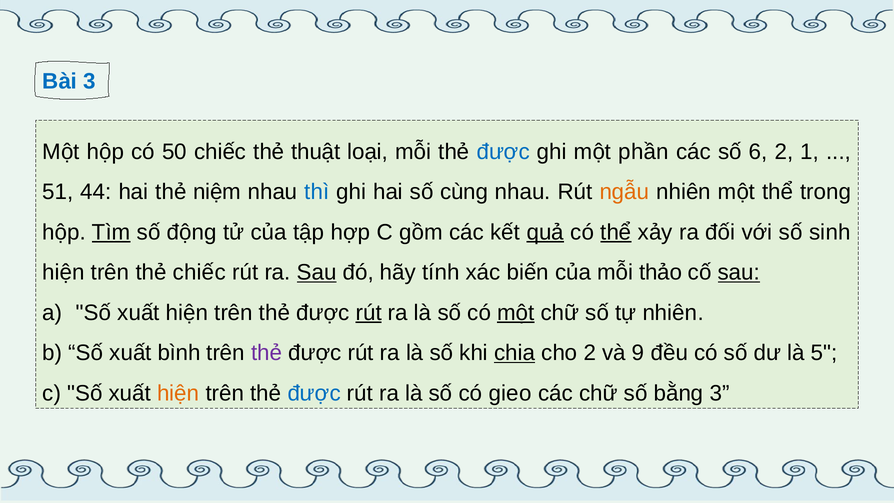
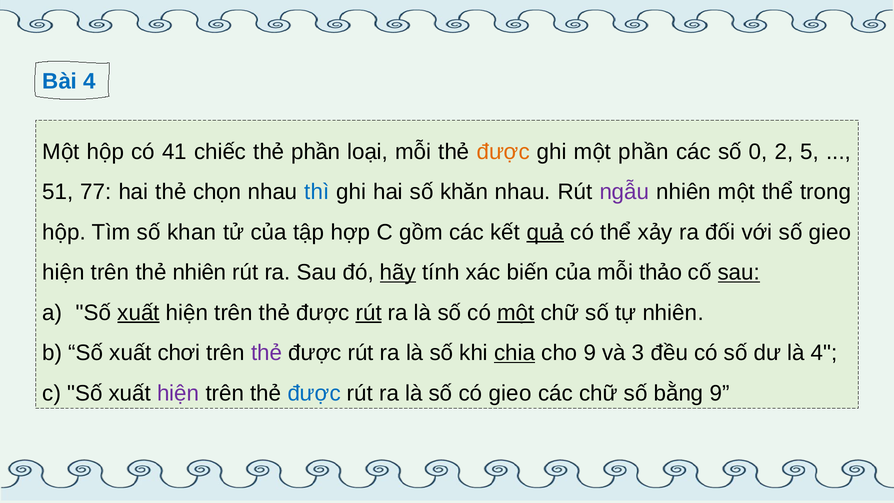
Bài 3: 3 -> 4 (90, 81)
50: 50 -> 41 (174, 152)
thẻ thuật: thuật -> phần (316, 152)
được colour: blue -> orange (503, 152)
6: 6 -> 0 (758, 152)
1: 1 -> 5 (810, 152)
44: 44 -> 77 (96, 192)
niệm: niệm -> chọn (217, 192)
cùng: cùng -> khăn (464, 192)
ngẫu colour: orange -> purple (624, 192)
Tìm underline: present -> none (111, 232)
động: động -> khan (192, 232)
thể underline: present -> none (616, 232)
số sinh: sinh -> gieo (830, 232)
thẻ chiếc: chiếc -> nhiên (200, 272)
Sau underline: present -> none (317, 272)
hãy underline: none -> present (398, 272)
xuất underline: none -> present (139, 313)
bình: bình -> chơi (179, 353)
cho 2: 2 -> 9 (590, 353)
9: 9 -> 3 (638, 353)
là 5: 5 -> 4 (824, 353)
hiện colour: orange -> purple (178, 393)
bằng 3: 3 -> 9 (720, 393)
